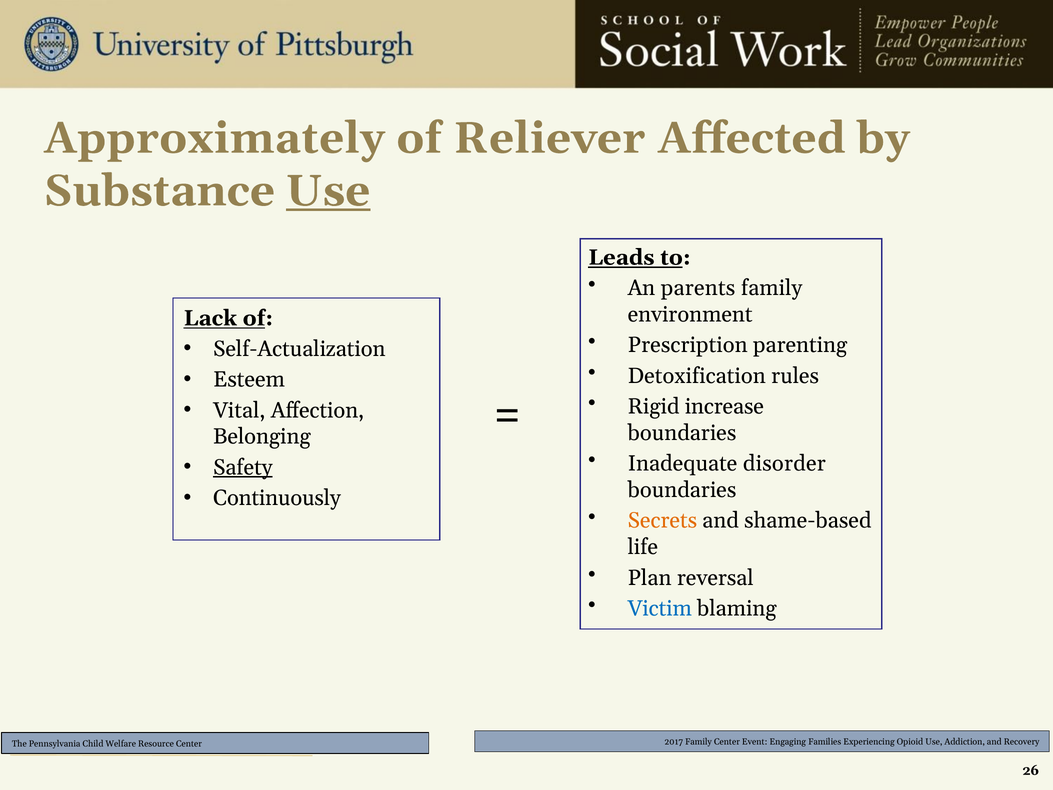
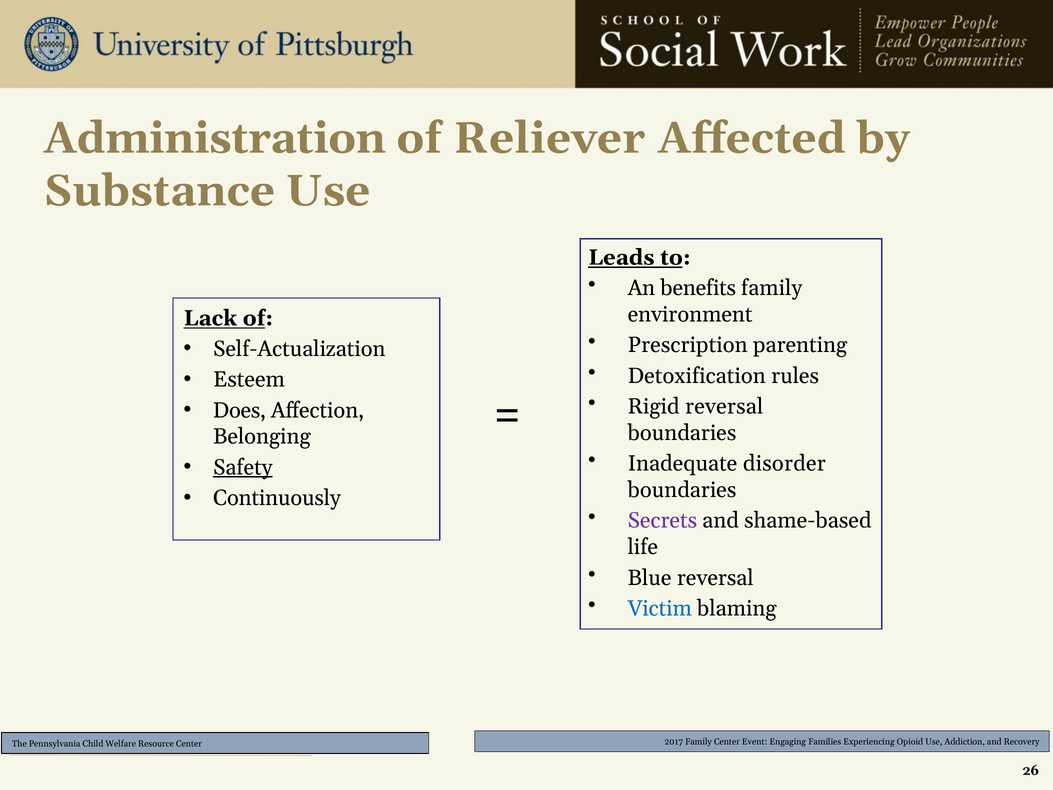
Approximately: Approximately -> Administration (215, 138)
Use underline: present -> none (328, 191)
parents: parents -> benefits (698, 288)
Rigid increase: increase -> reversal (724, 407)
Vital: Vital -> Does (239, 410)
Secrets colour: orange -> purple (662, 521)
Plan: Plan -> Blue (650, 578)
